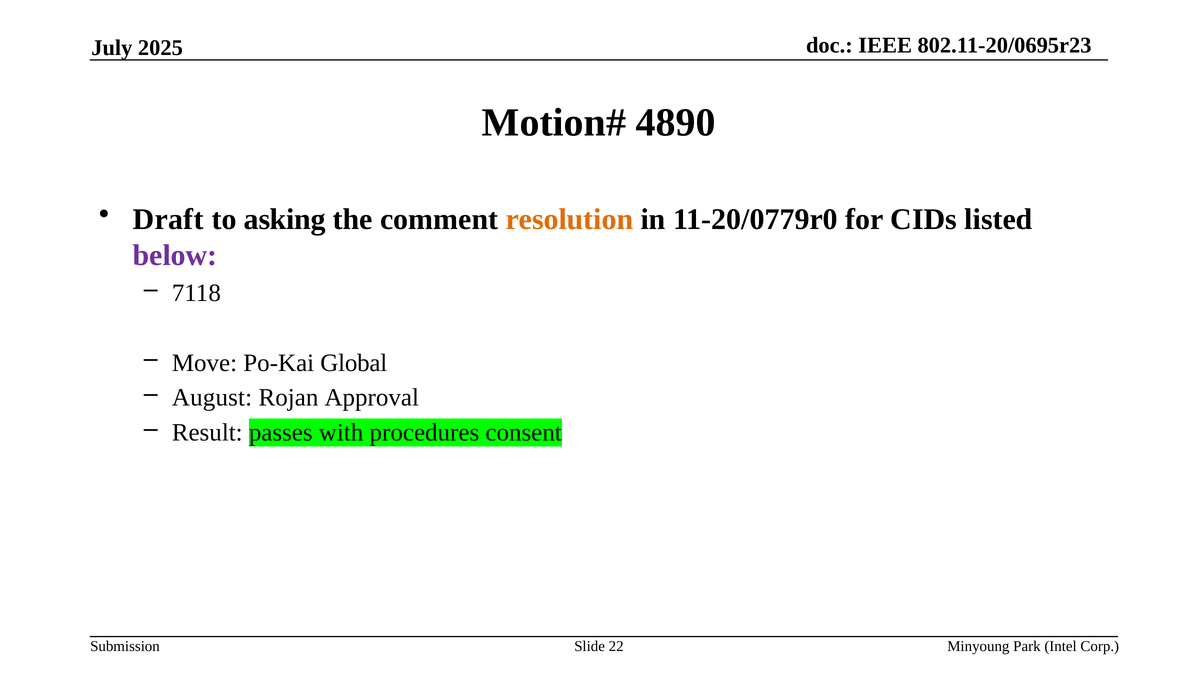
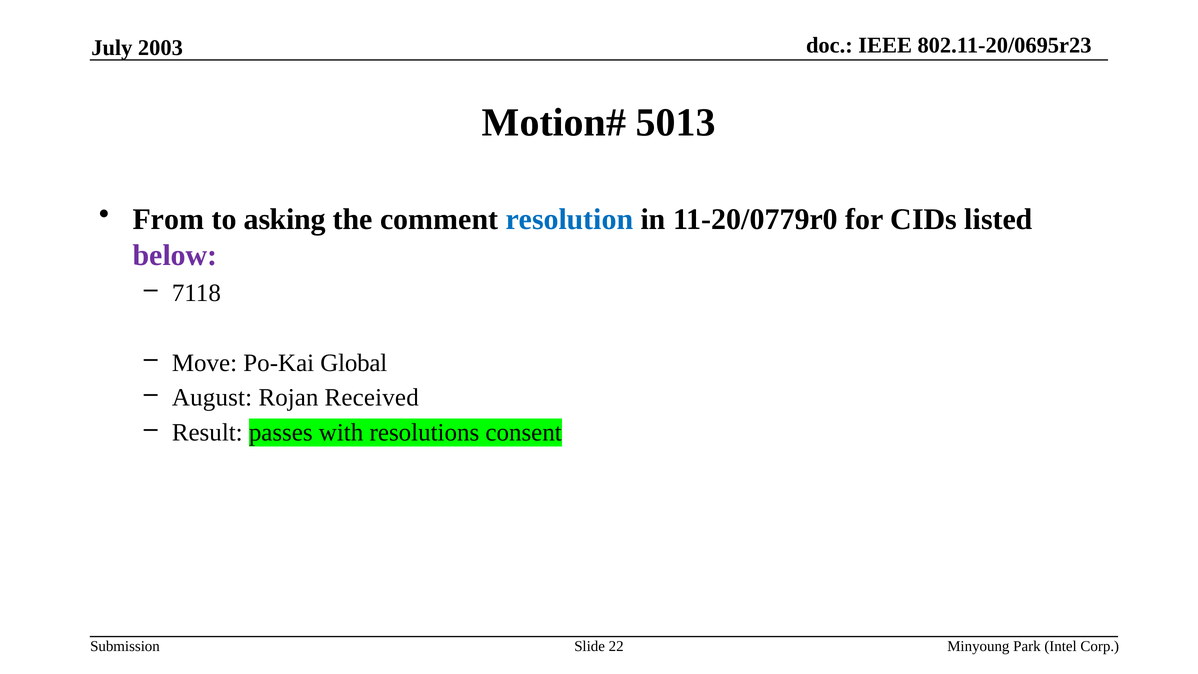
2025: 2025 -> 2003 (160, 48)
4890: 4890 -> 5013 (676, 123)
Draft: Draft -> From (168, 219)
resolution colour: orange -> blue (569, 219)
Approval: Approval -> Received (372, 398)
procedures: procedures -> resolutions (424, 433)
